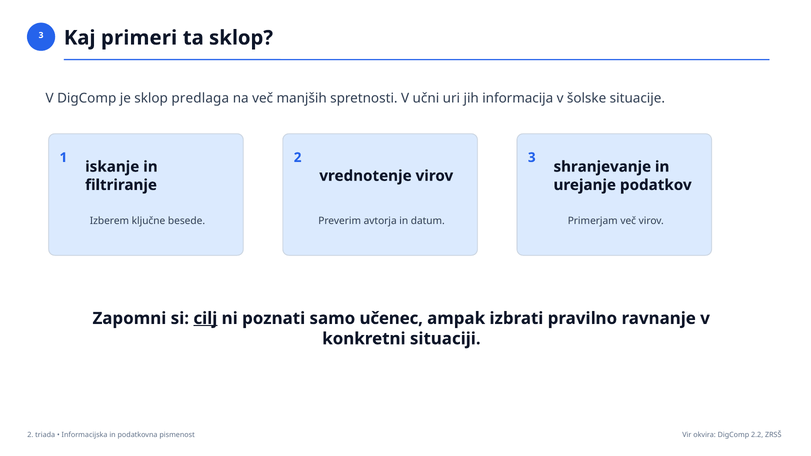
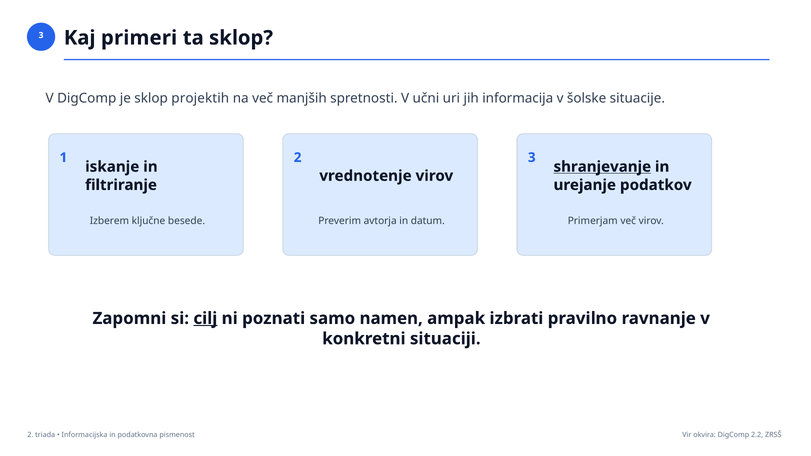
predlaga: predlaga -> projektih (200, 98)
shranjevanje underline: none -> present (602, 167)
učenec: učenec -> namen (391, 319)
